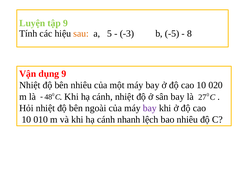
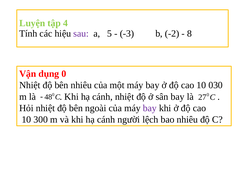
tập 9: 9 -> 4 (66, 23)
sau colour: orange -> purple (81, 33)
-5: -5 -> -2 (172, 33)
dụng 9: 9 -> 0 (64, 74)
020: 020 -> 030 (216, 85)
010: 010 -> 300 (41, 119)
nhanh: nhanh -> người (129, 119)
